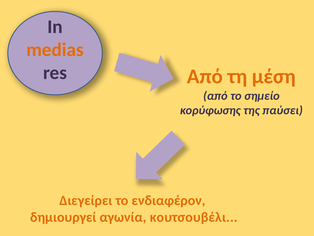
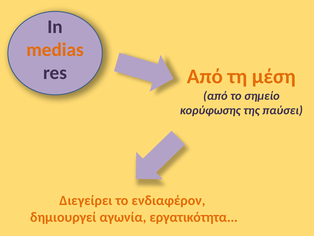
κουτσουβέλι: κουτσουβέλι -> εργατικότητα (194, 217)
